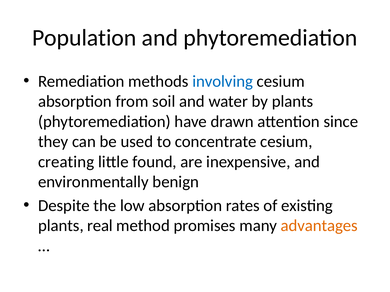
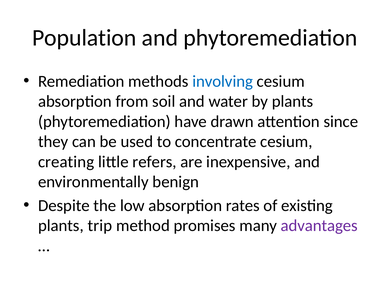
found: found -> refers (155, 162)
real: real -> trip (100, 226)
advantages colour: orange -> purple (319, 226)
